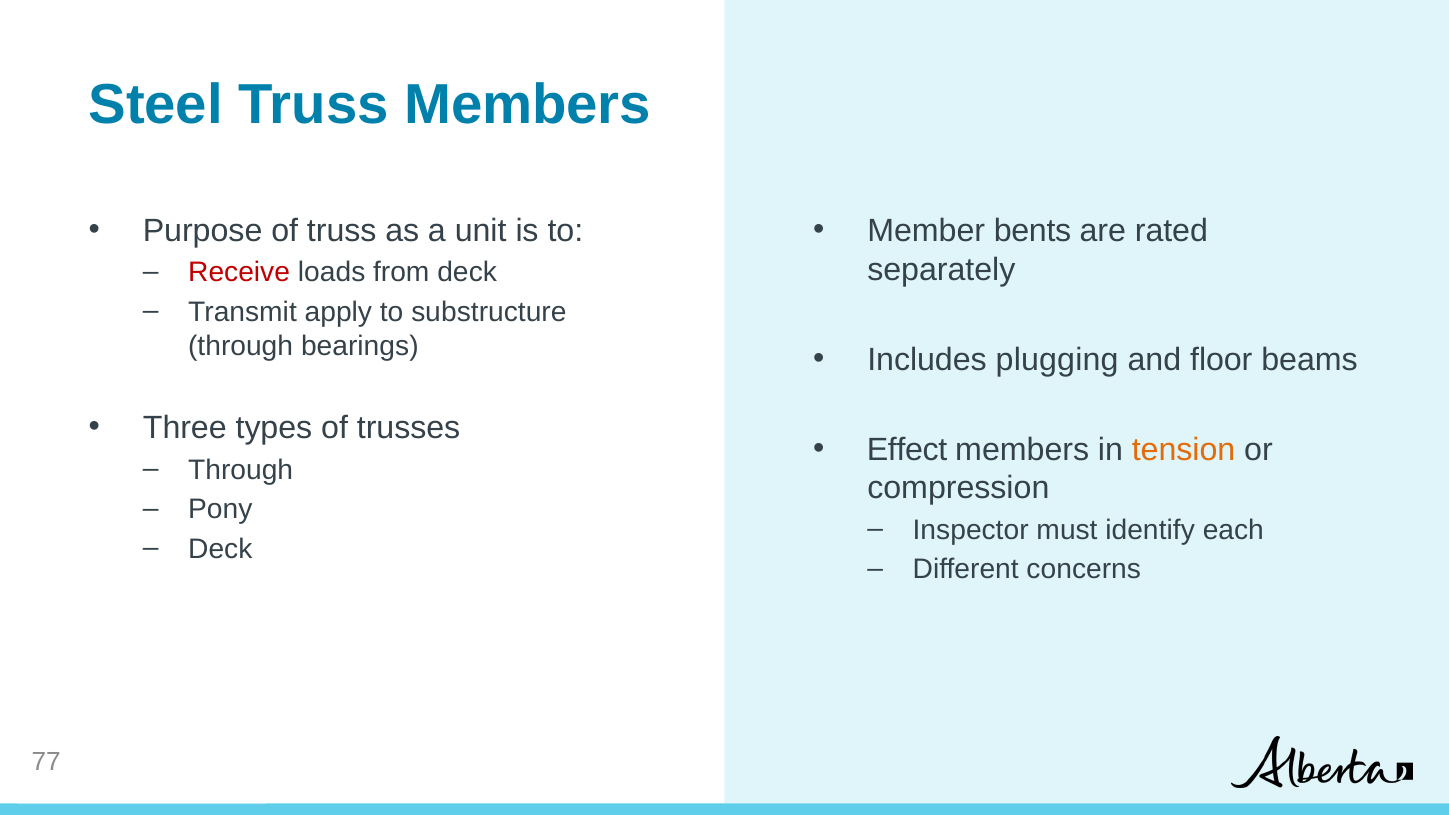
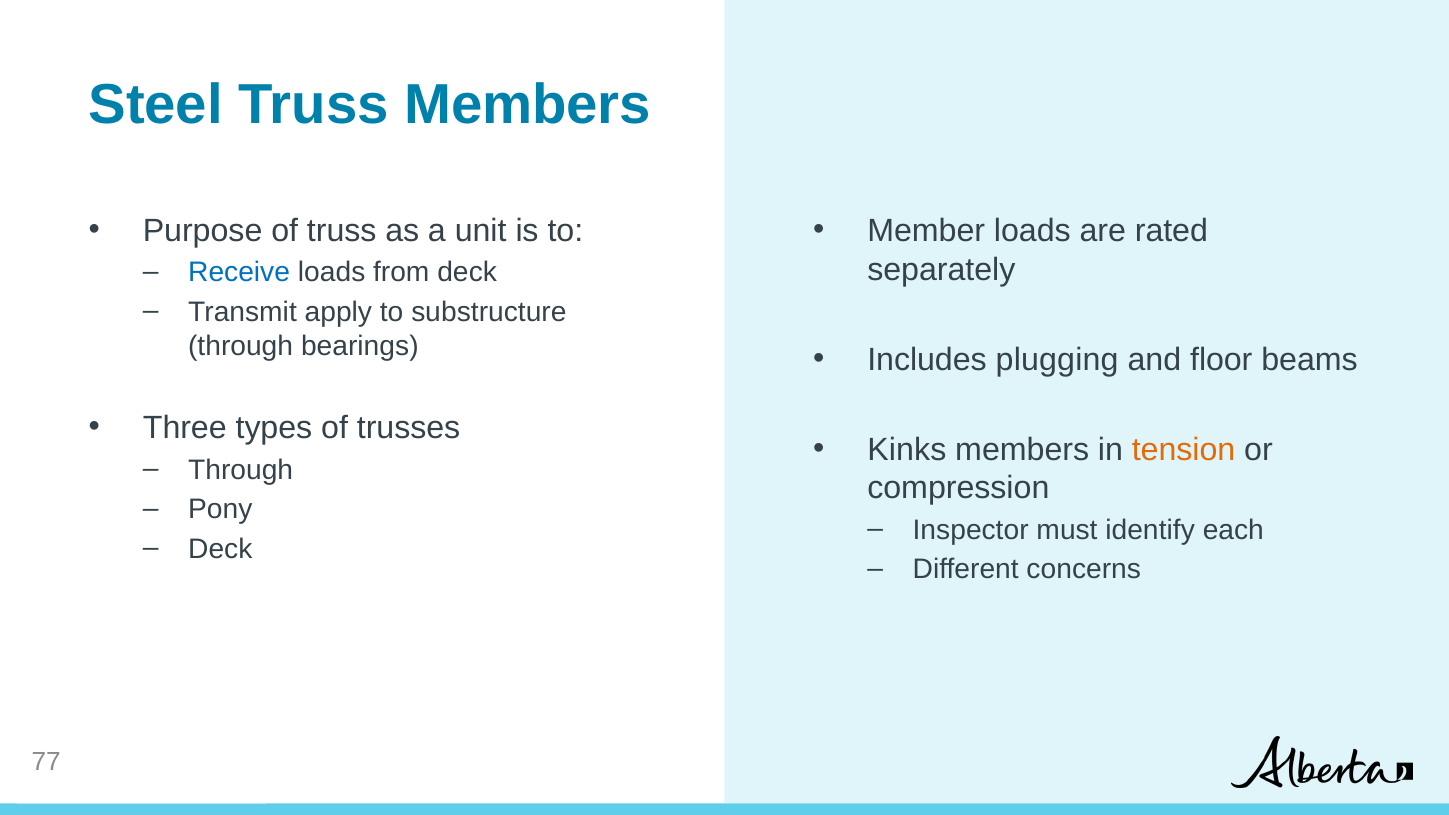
Member bents: bents -> loads (1032, 231)
Receive colour: red -> blue (239, 273)
Effect: Effect -> Kinks (907, 450)
